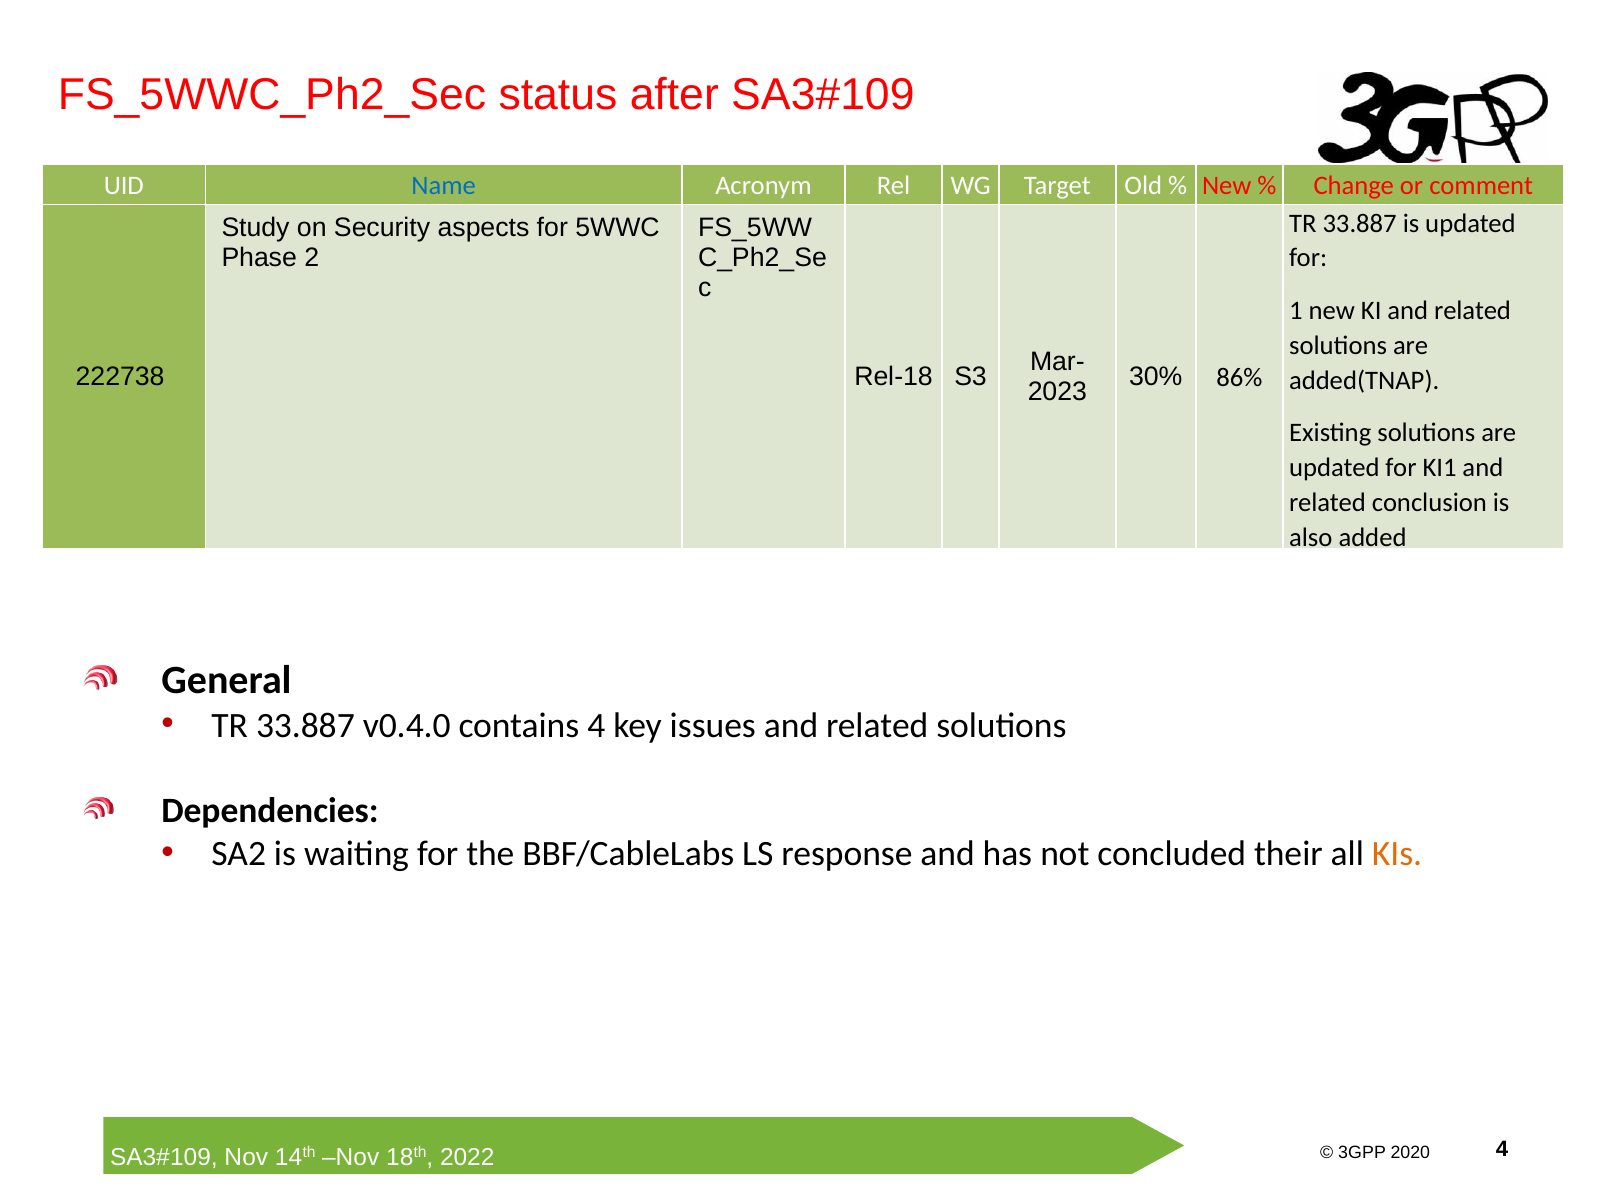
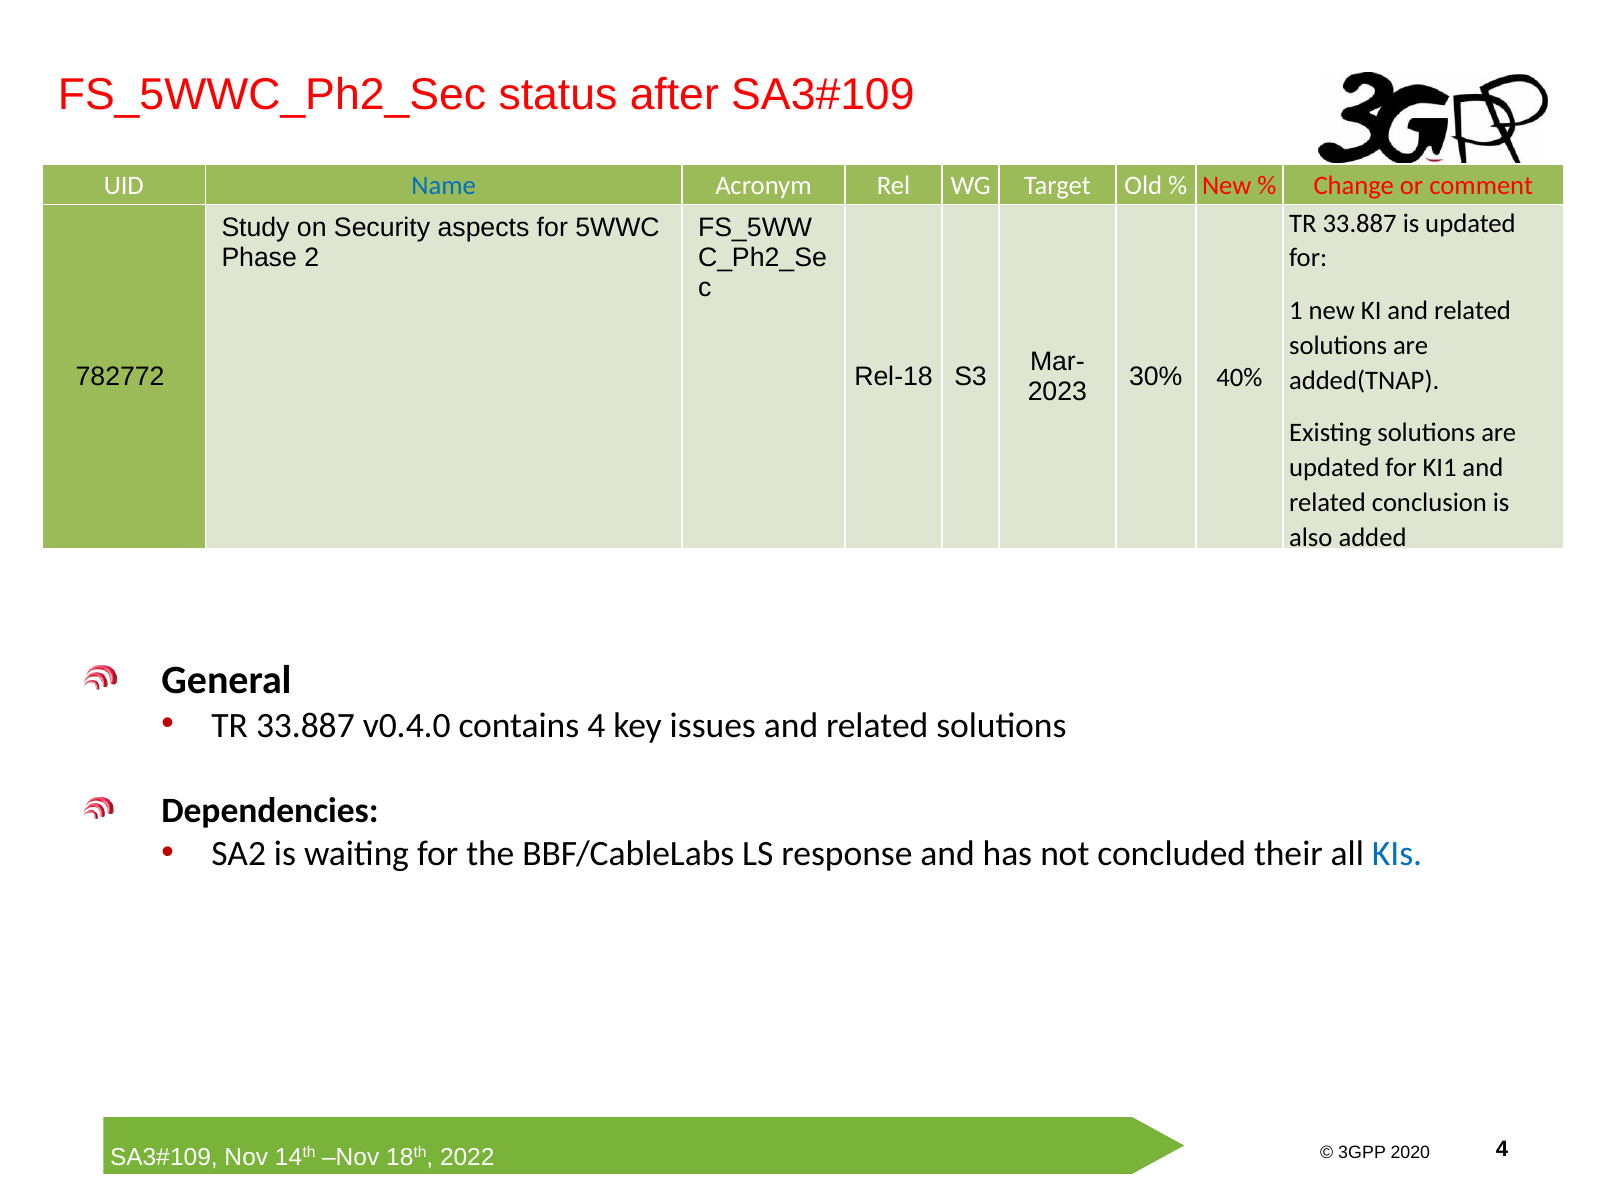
222738: 222738 -> 782772 (120, 377)
86%: 86% -> 40% (1239, 378)
KIs colour: orange -> blue (1397, 853)
